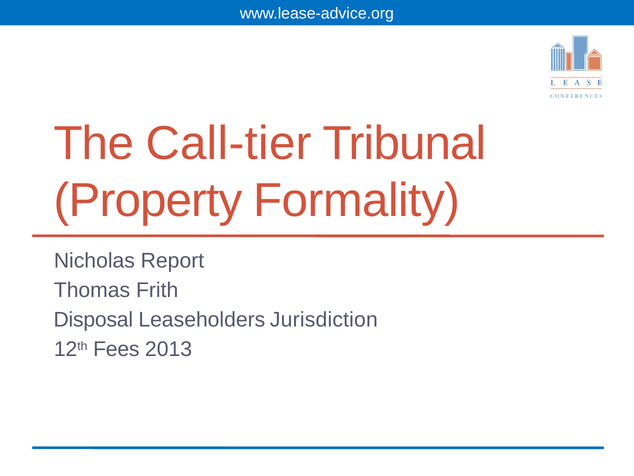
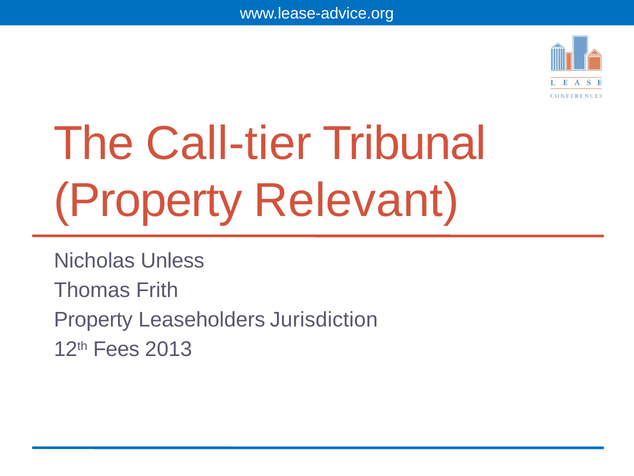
Formality: Formality -> Relevant (356, 200)
Report: Report -> Unless (173, 260)
Disposal: Disposal -> Property (93, 320)
